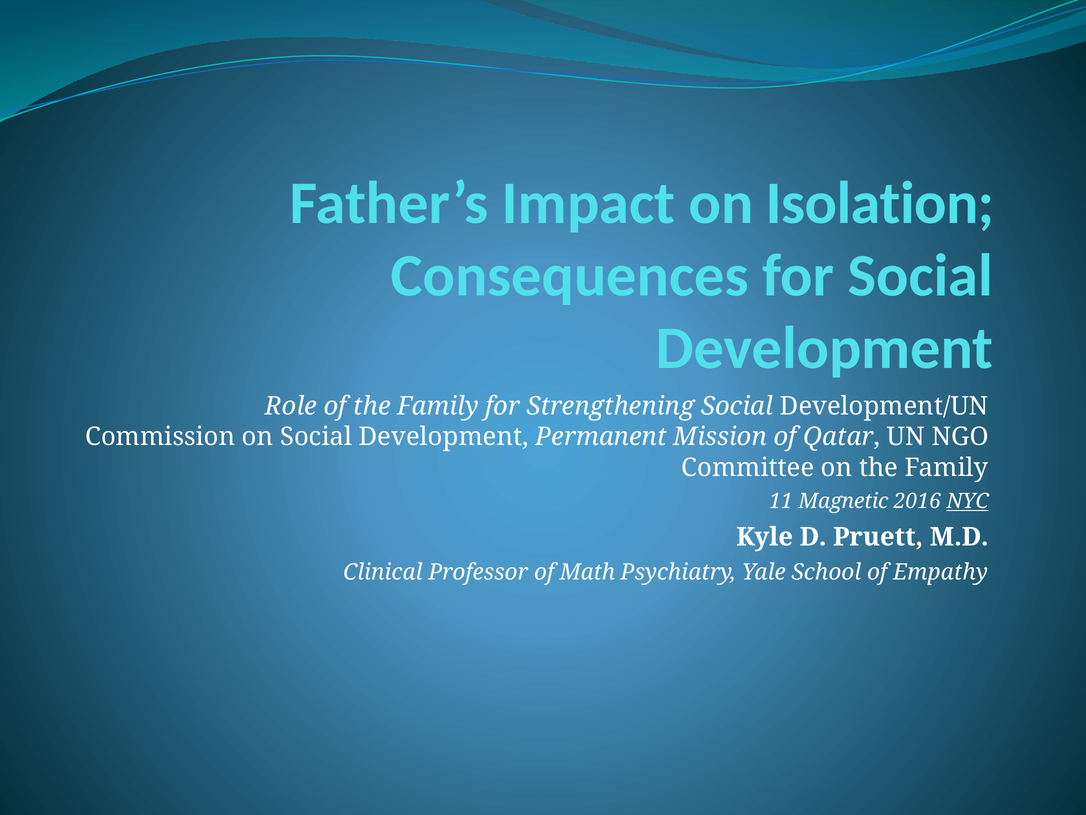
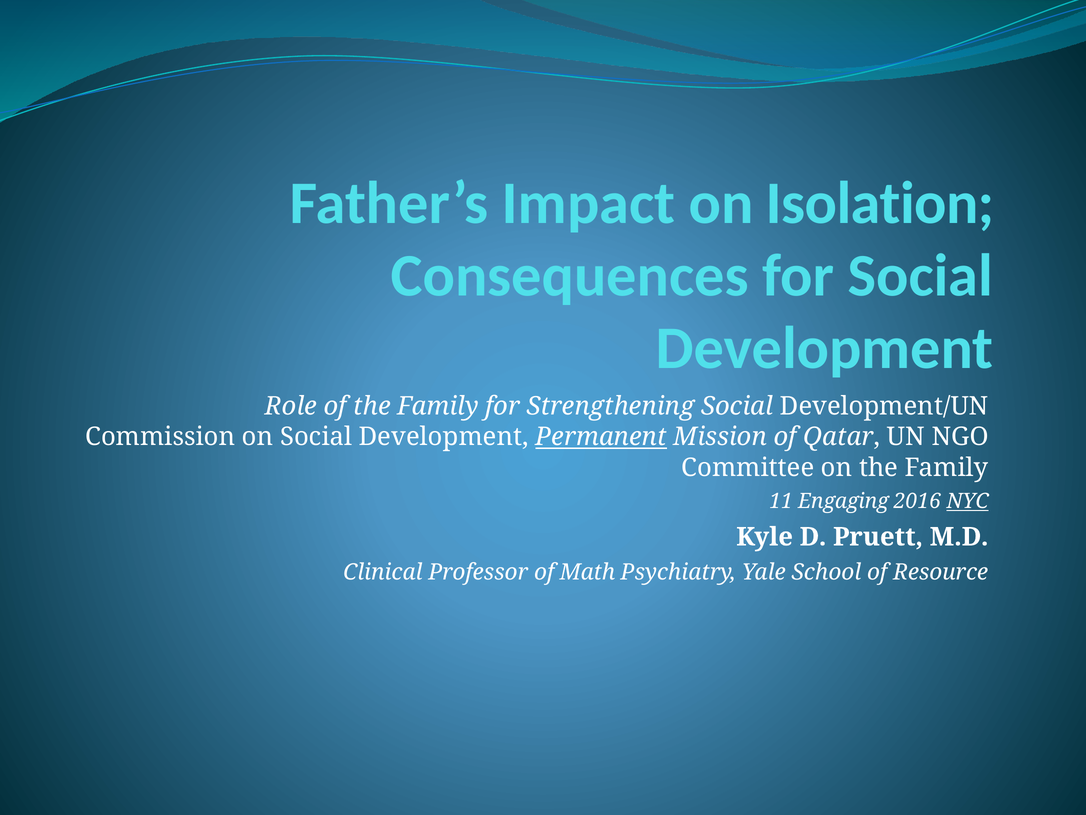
Permanent underline: none -> present (601, 437)
Magnetic: Magnetic -> Engaging (843, 501)
Empathy: Empathy -> Resource (941, 572)
